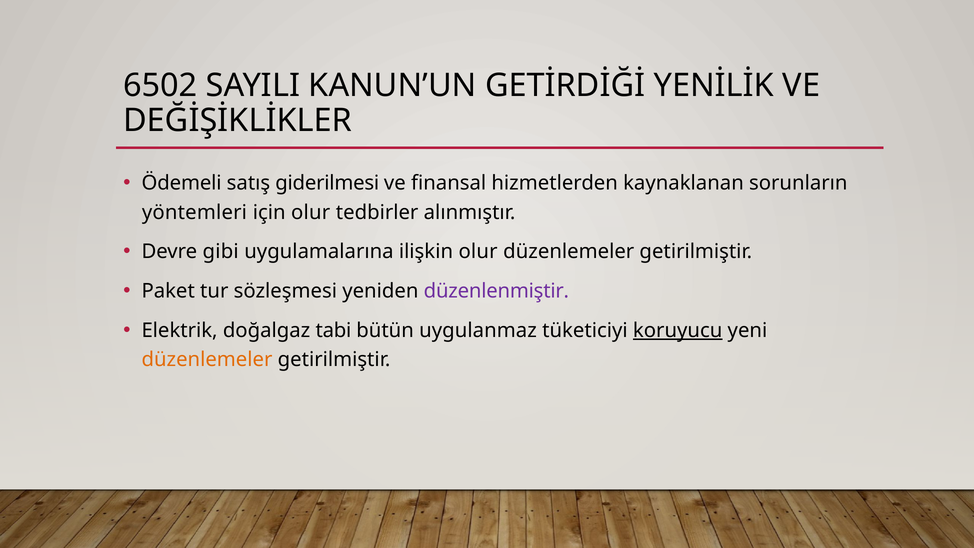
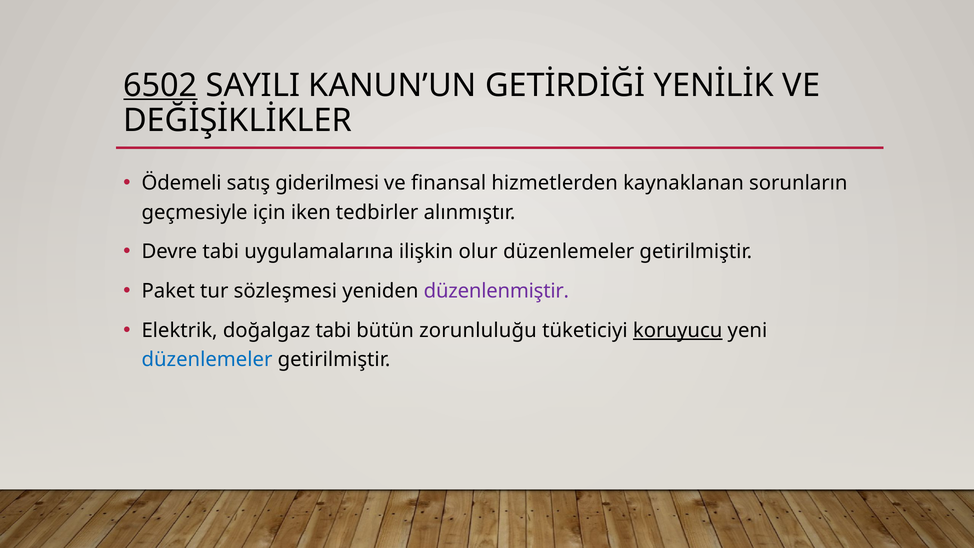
6502 underline: none -> present (160, 85)
yöntemleri: yöntemleri -> geçmesiyle (195, 212)
için olur: olur -> iken (311, 212)
Devre gibi: gibi -> tabi (221, 252)
uygulanmaz: uygulanmaz -> zorunluluğu (478, 330)
düzenlemeler colour: orange -> blue (207, 360)
